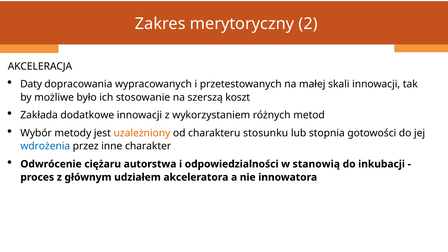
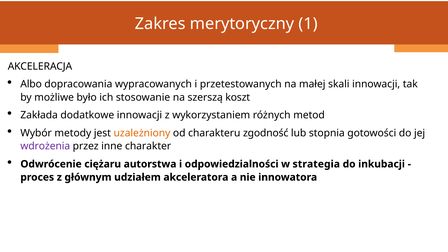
2: 2 -> 1 (308, 24)
Daty: Daty -> Albo (31, 84)
stosunku: stosunku -> zgodność (266, 133)
wdrożenia colour: blue -> purple (45, 146)
stanowią: stanowią -> strategia (316, 164)
